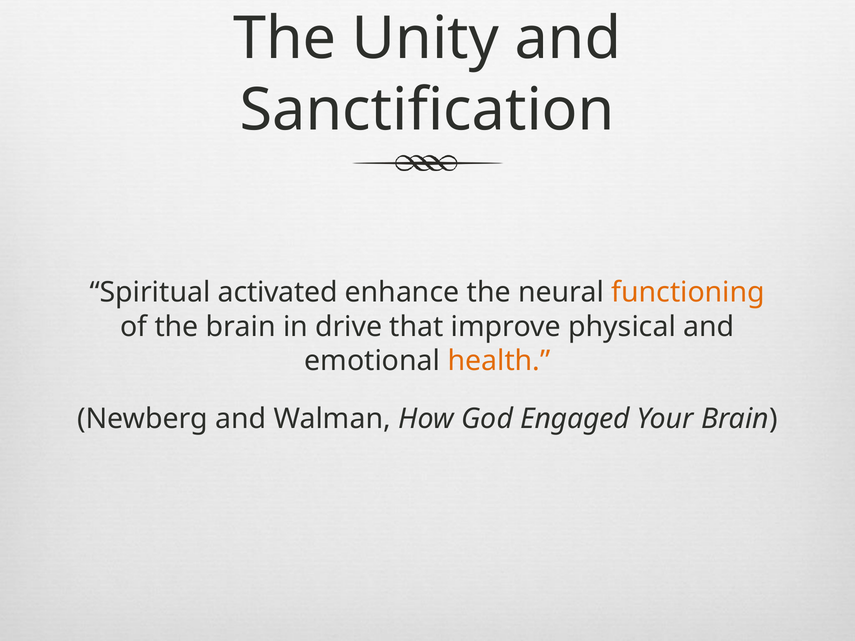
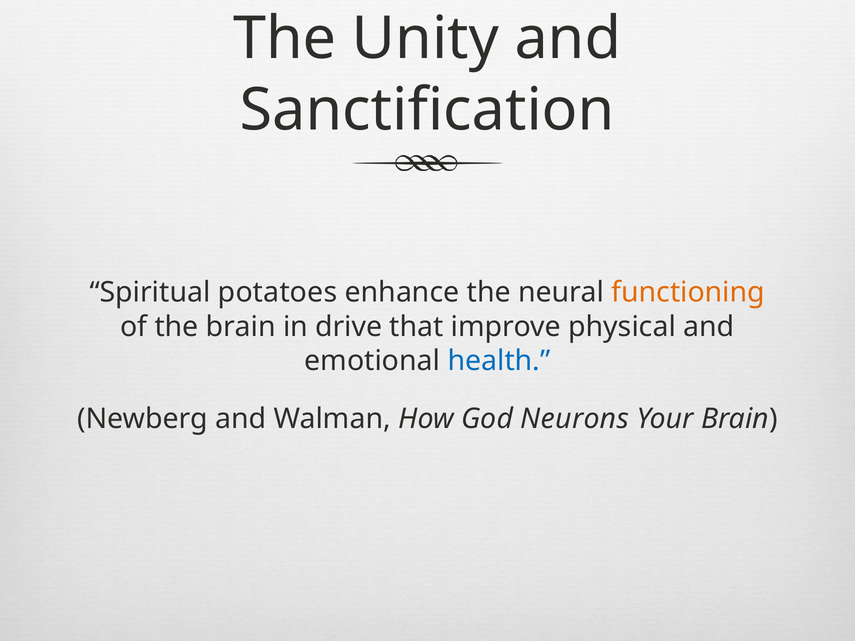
activated: activated -> potatoes (278, 293)
health colour: orange -> blue (499, 361)
Engaged: Engaged -> Neurons (575, 419)
